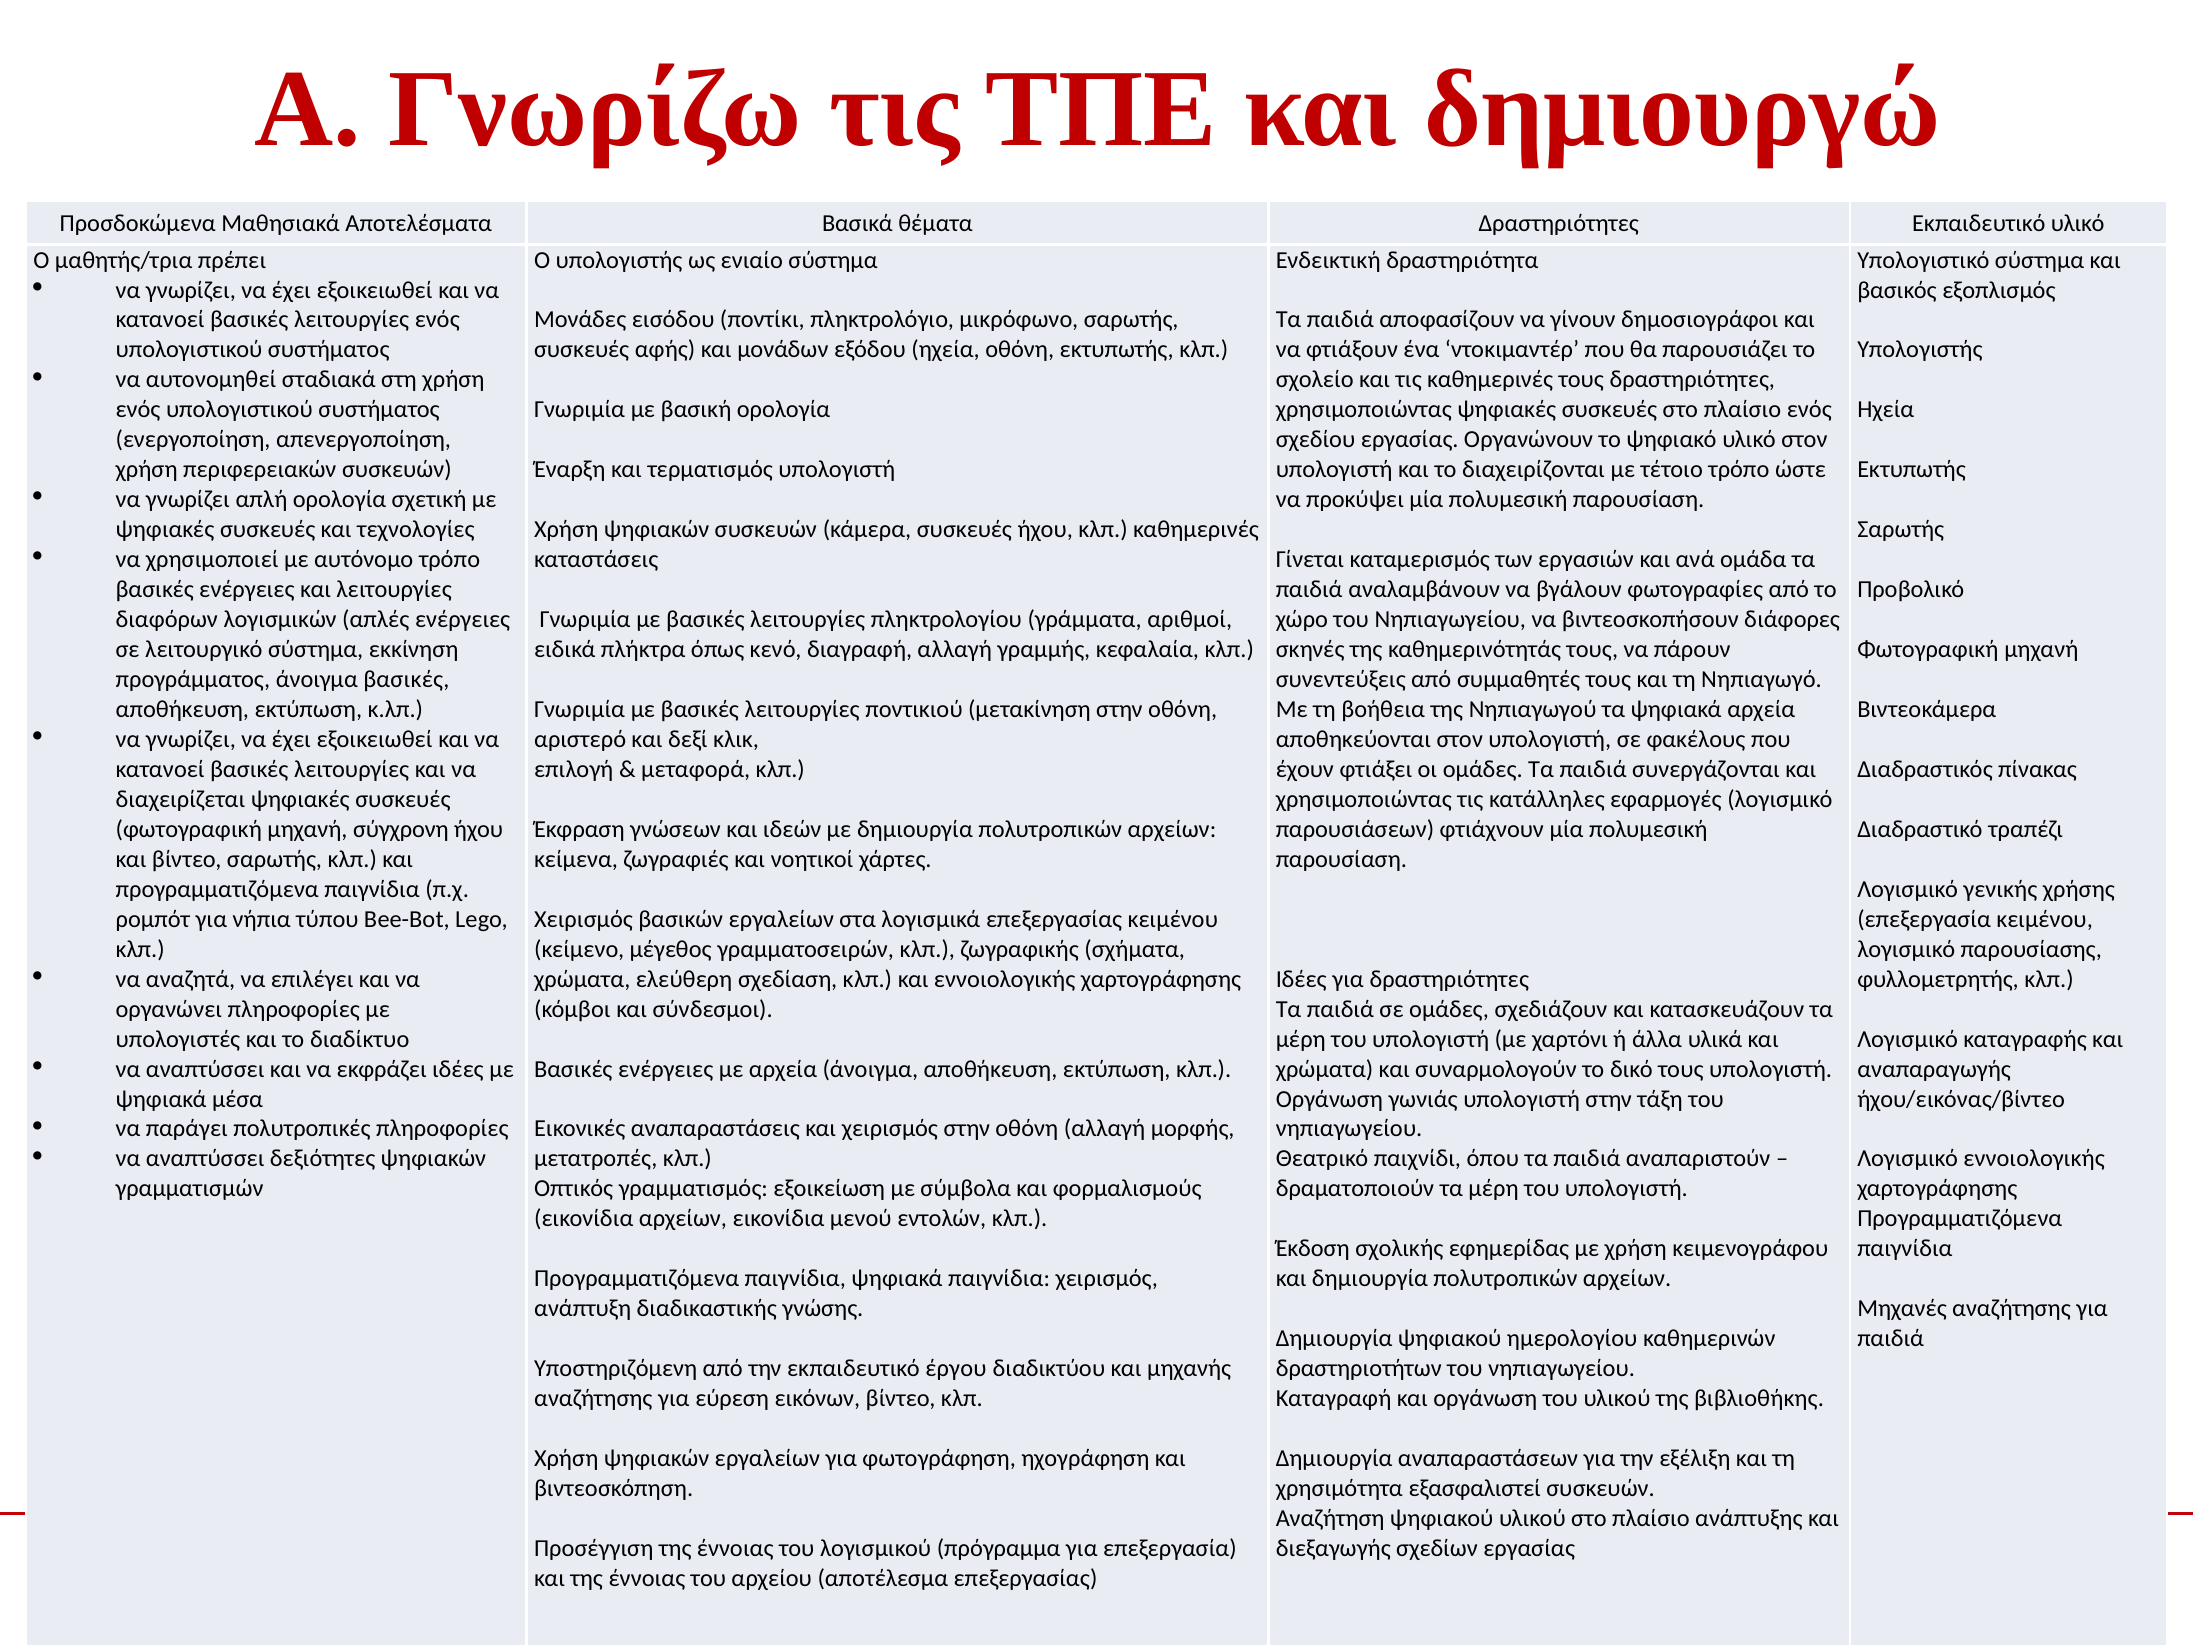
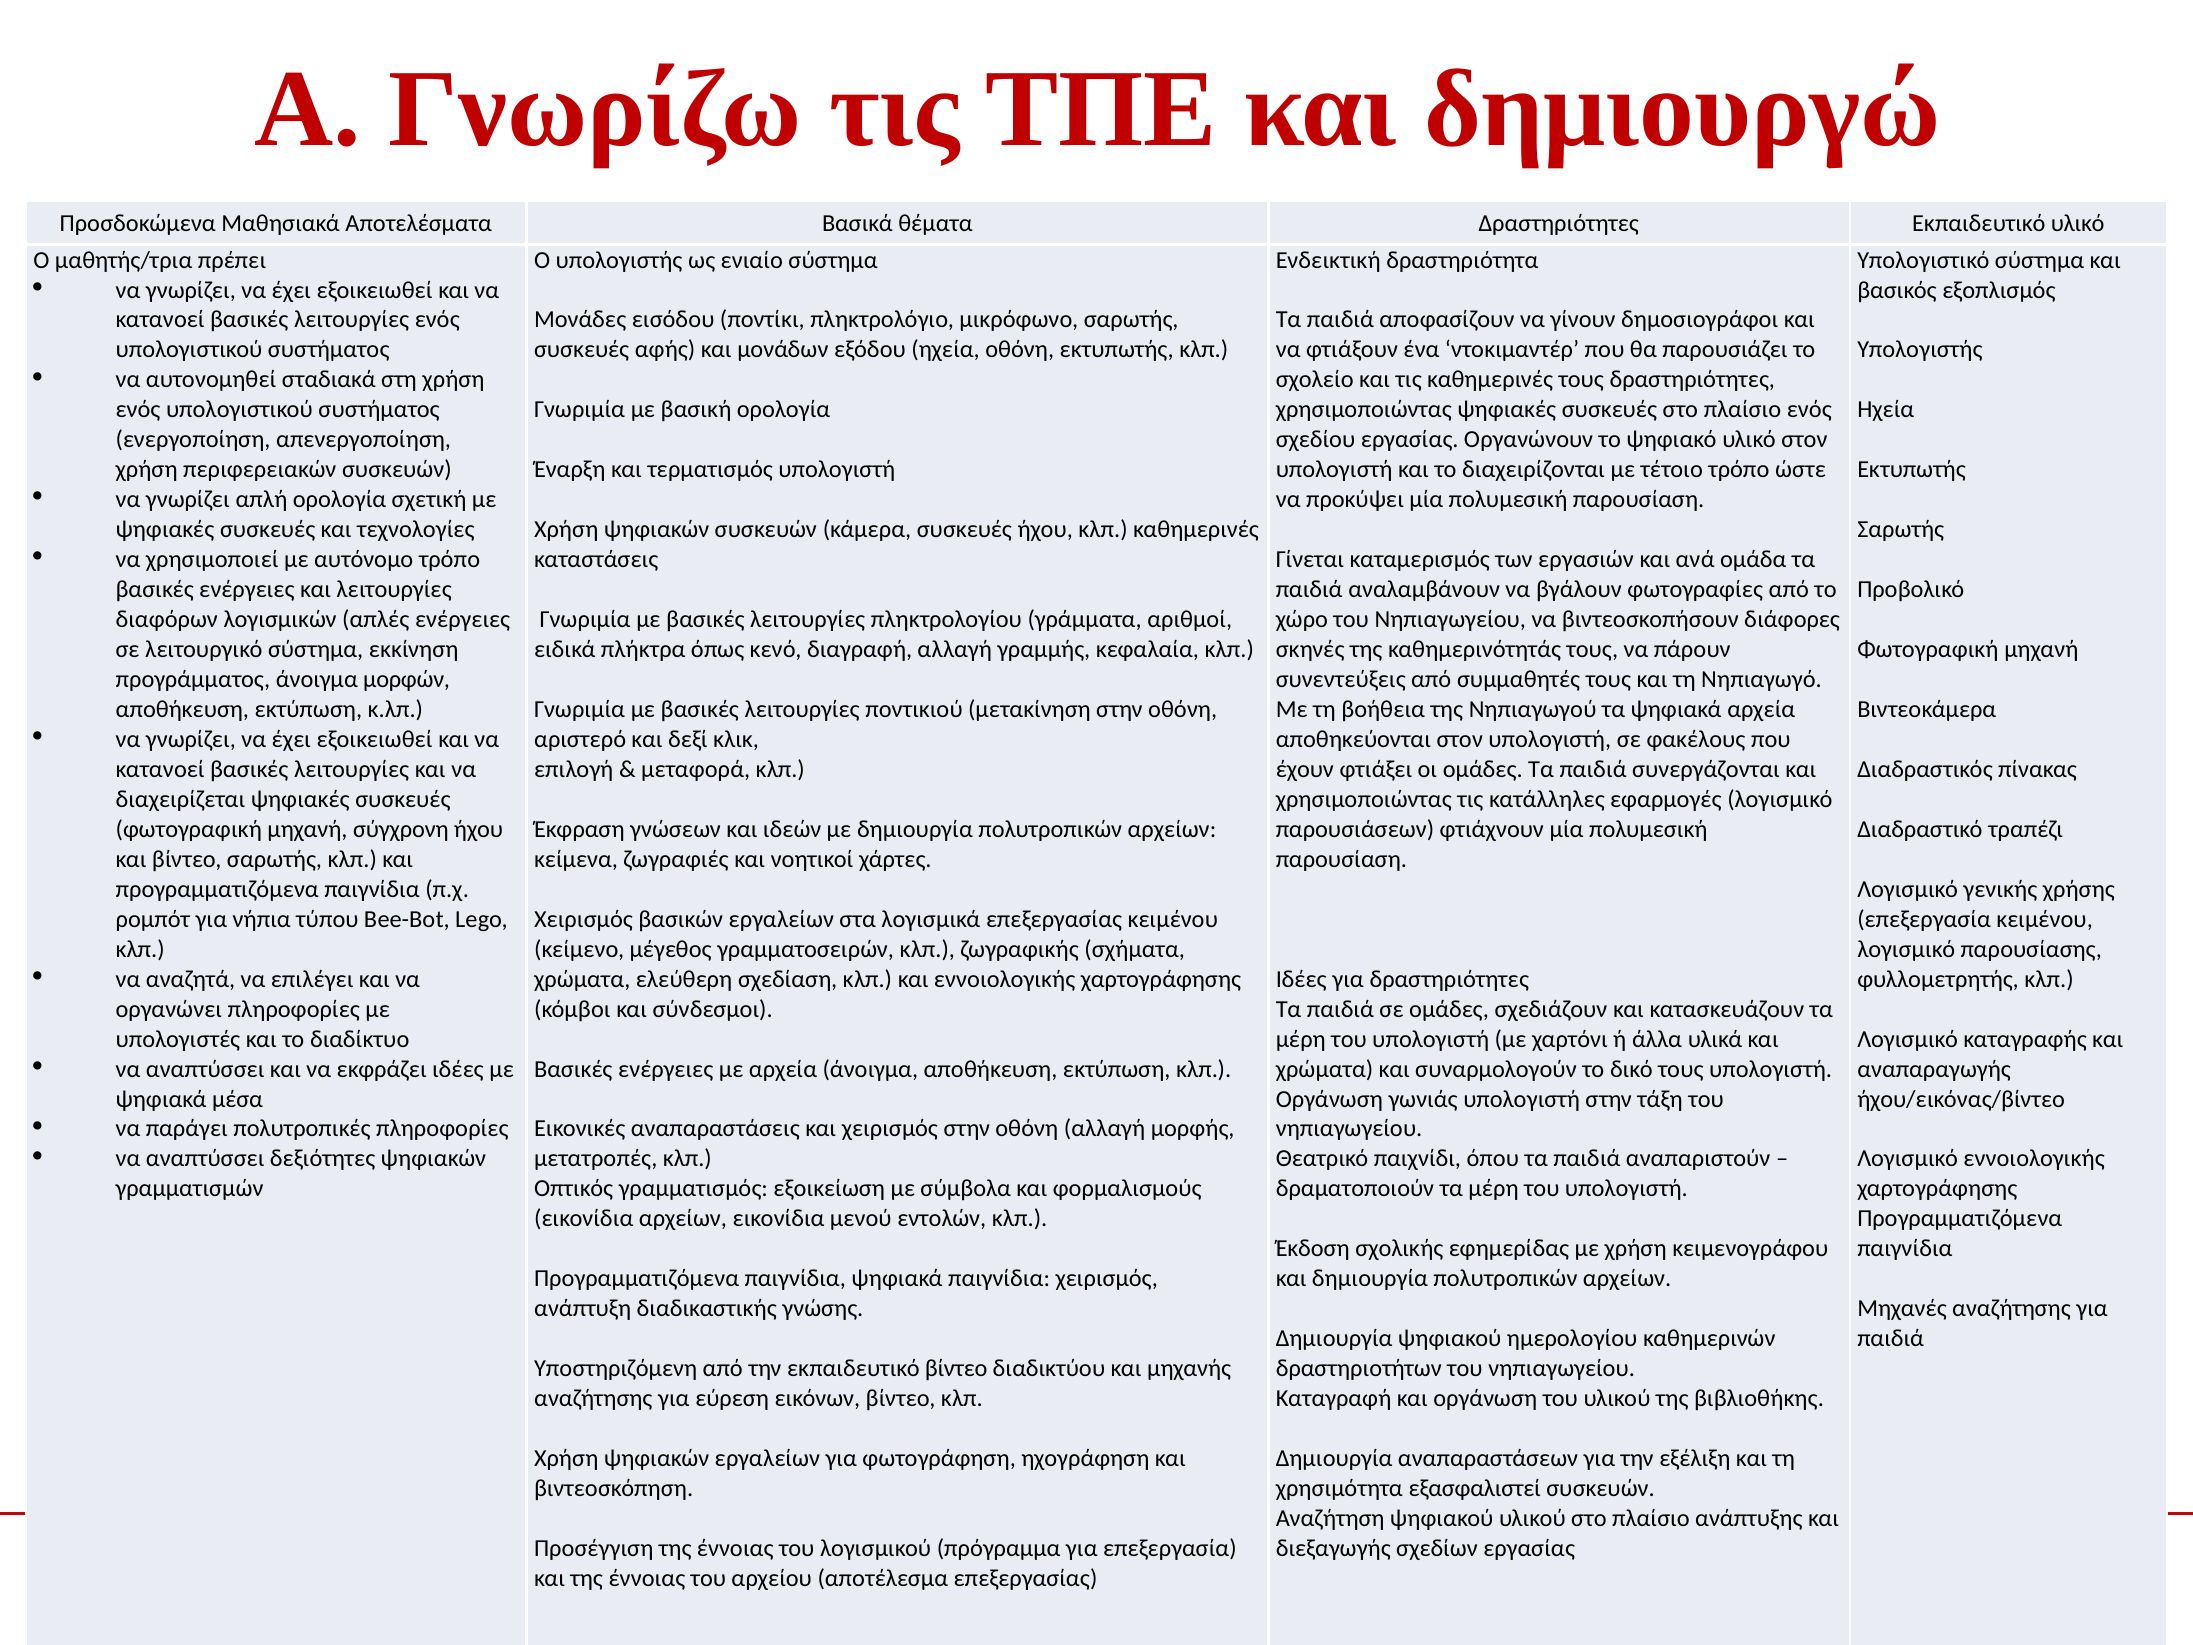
άνοιγμα βασικές: βασικές -> μορφών (407, 679)
εκπαιδευτικό έργου: έργου -> βίντεο (956, 1368)
